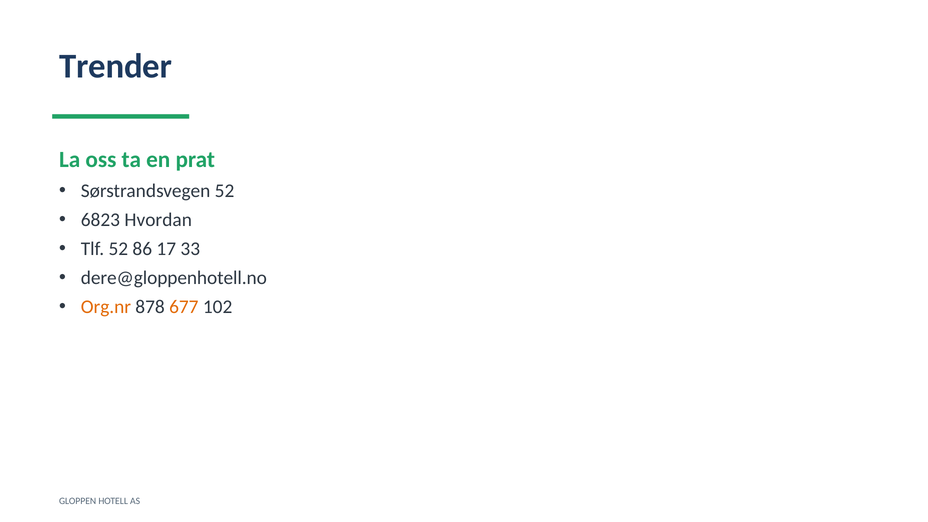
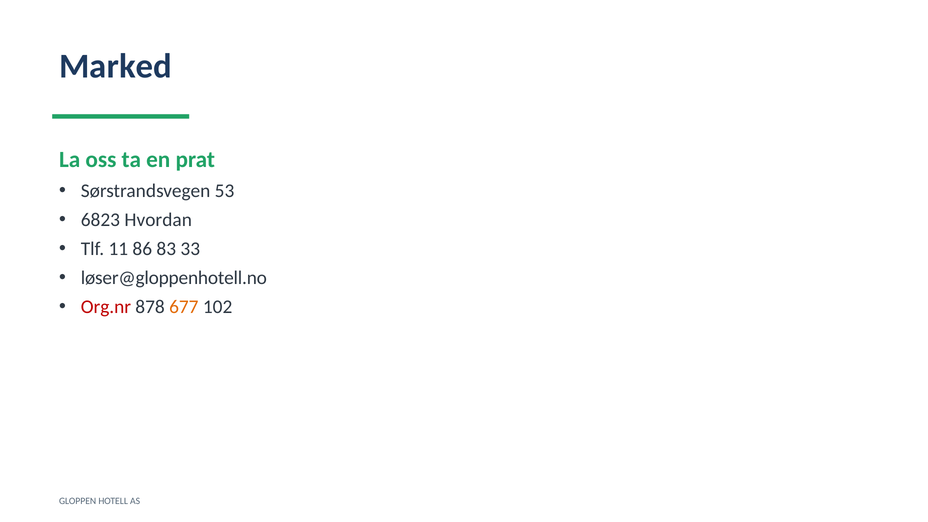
Trender: Trender -> Marked (115, 66)
Sørstrandsvegen 52: 52 -> 53 (225, 191)
Tlf 52: 52 -> 11 (118, 249)
17: 17 -> 83 (166, 249)
dere@gloppenhotell.no: dere@gloppenhotell.no -> løser@gloppenhotell.no (174, 278)
Org.nr colour: orange -> red (106, 307)
